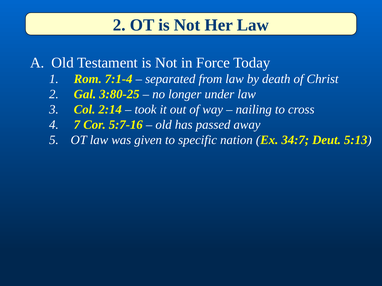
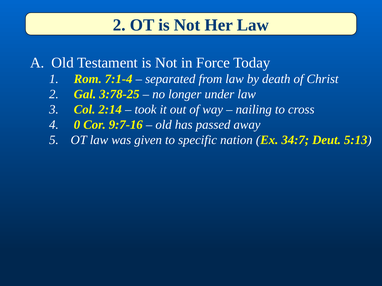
3:80-25: 3:80-25 -> 3:78-25 (119, 94)
7: 7 -> 0 (77, 125)
5:7-16: 5:7-16 -> 9:7-16 (126, 125)
